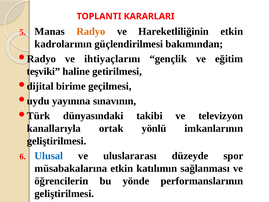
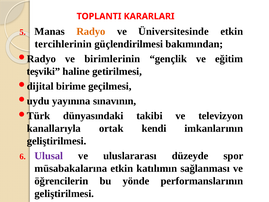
Hareketliliğinin: Hareketliliğinin -> Üniversitesinde (174, 31)
kadrolarının: kadrolarının -> tercihlerinin (63, 44)
ihtiyaçlarını: ihtiyaçlarını -> birimlerinin (112, 59)
yönlü: yönlü -> kendi (154, 128)
Ulusal colour: blue -> purple (49, 156)
